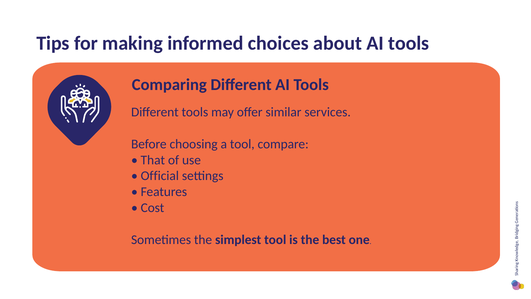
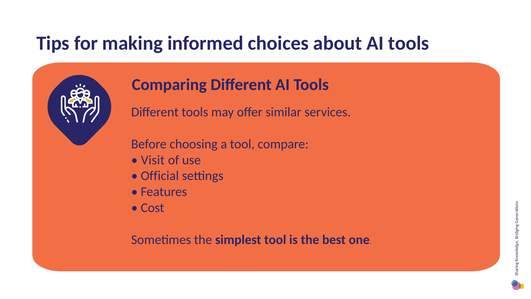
That: That -> Visit (153, 160)
